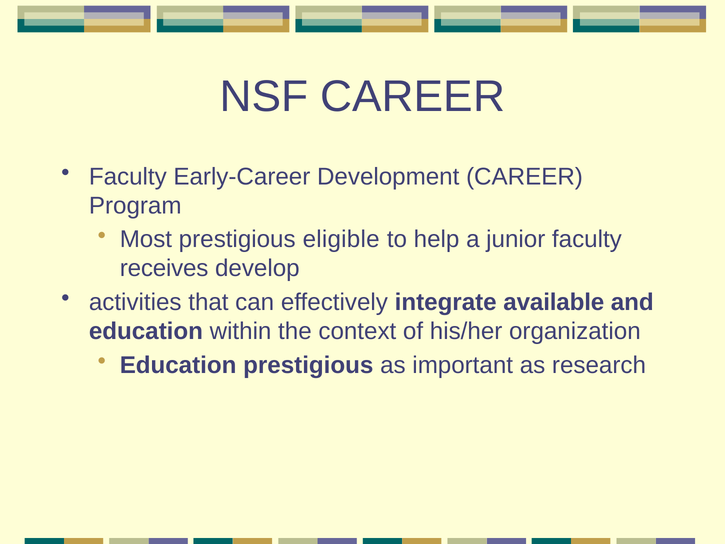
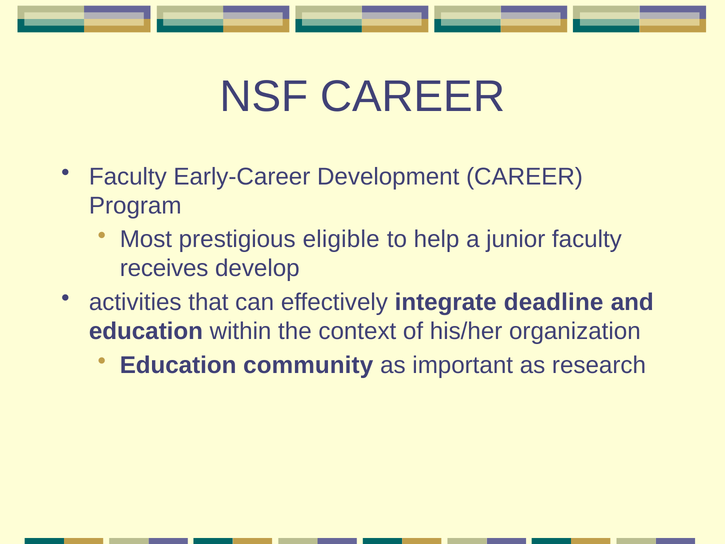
available: available -> deadline (554, 302)
Education prestigious: prestigious -> community (308, 365)
